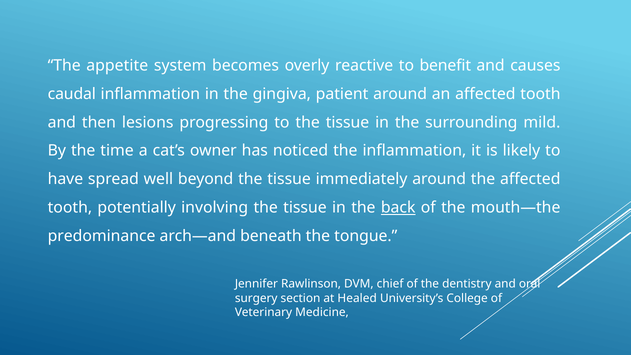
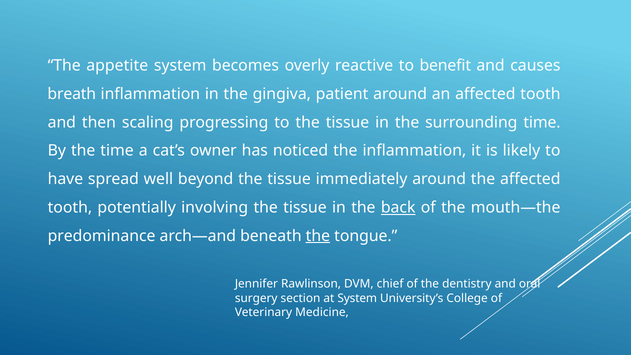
caudal: caudal -> breath (72, 94)
lesions: lesions -> scaling (148, 122)
surrounding mild: mild -> time (542, 122)
the underline: none -> present (318, 236)
at Healed: Healed -> System (357, 298)
